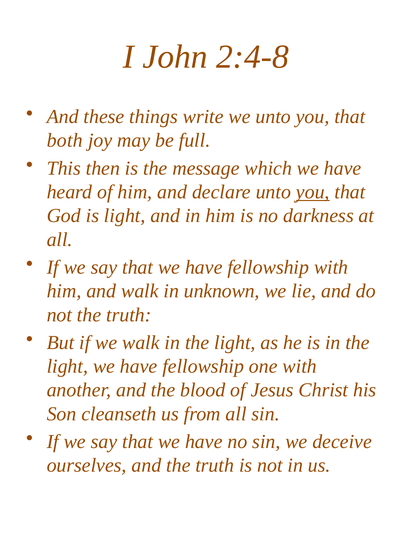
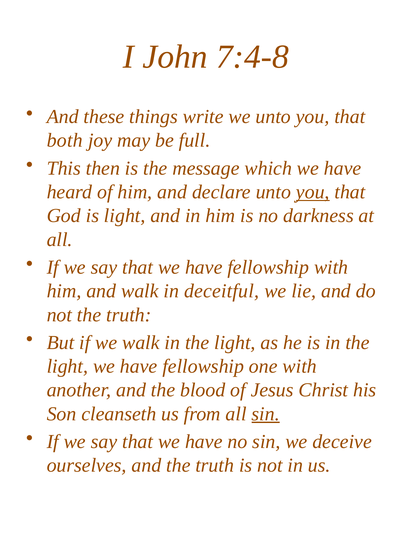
2:4-8: 2:4-8 -> 7:4-8 (252, 57)
unknown: unknown -> deceitful (222, 291)
sin underline: none -> present (266, 414)
